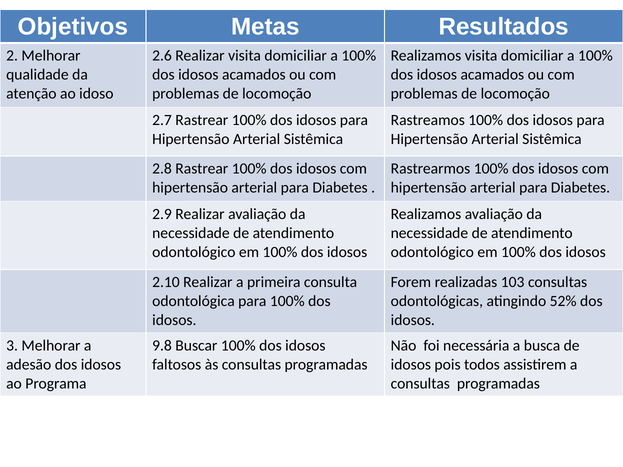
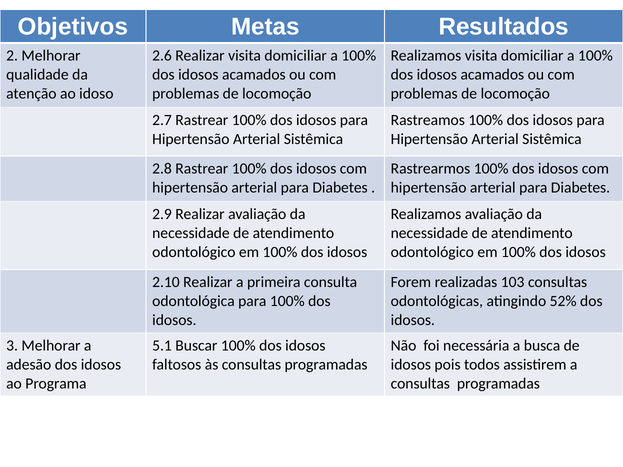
9.8: 9.8 -> 5.1 (162, 346)
